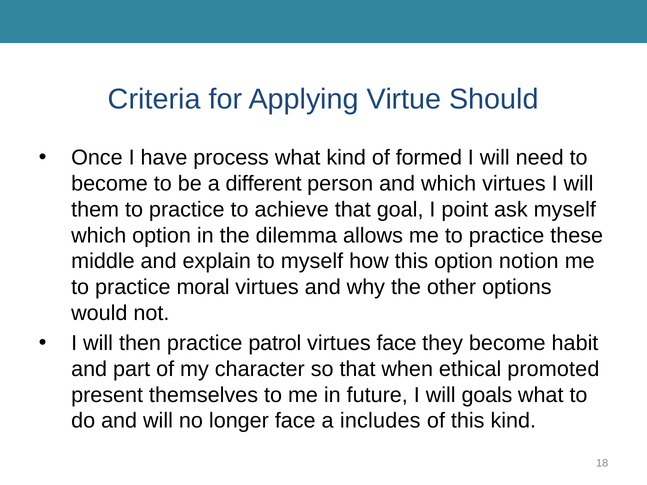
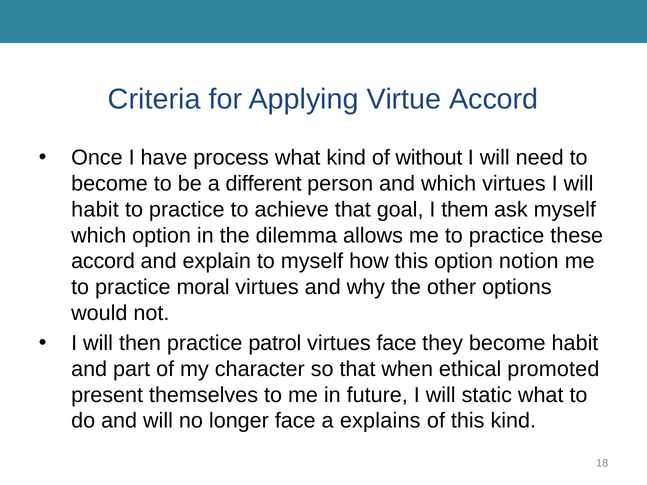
Virtue Should: Should -> Accord (494, 99)
formed: formed -> without (429, 158)
them: them -> habit (95, 210)
point: point -> them (465, 210)
middle: middle -> accord (103, 261)
goals: goals -> static (487, 395)
includes: includes -> explains (380, 421)
